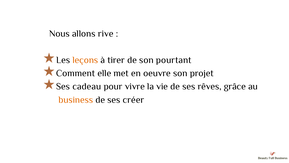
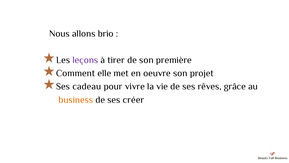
rive: rive -> brio (106, 33)
leçons colour: orange -> purple (85, 60)
pourtant: pourtant -> première (174, 60)
